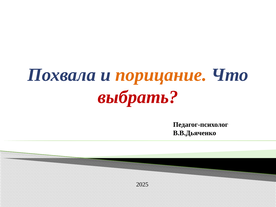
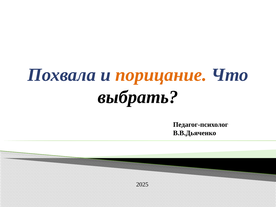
выбрать colour: red -> black (138, 97)
